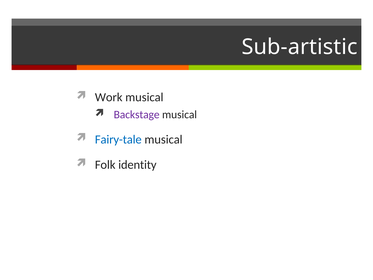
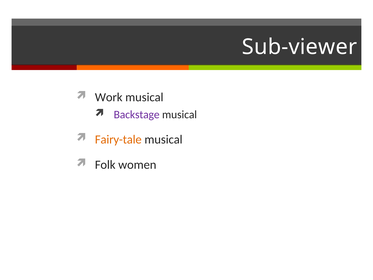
Sub-artistic: Sub-artistic -> Sub-viewer (299, 47)
Fairy-tale colour: blue -> orange (118, 139)
identity: identity -> women (137, 165)
